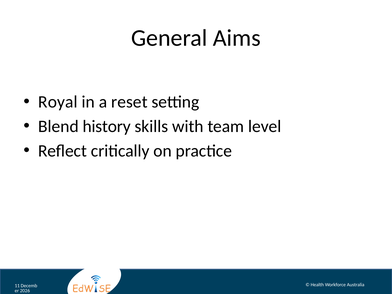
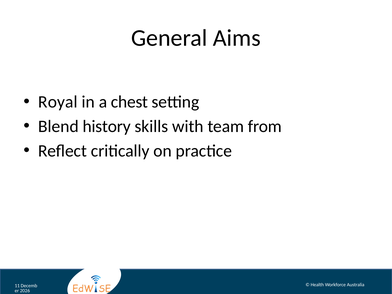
reset: reset -> chest (129, 102)
level: level -> from (265, 126)
